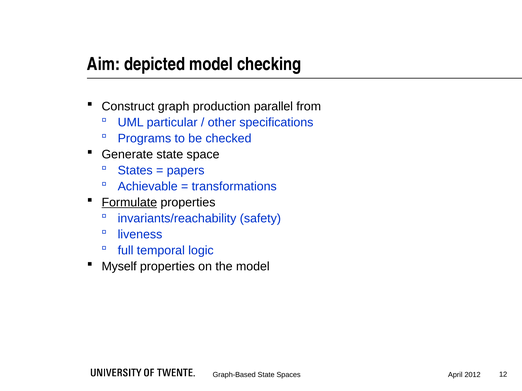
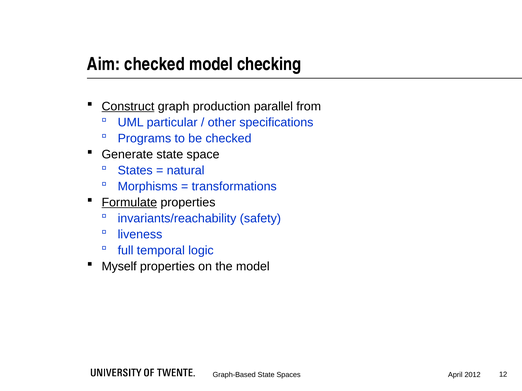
Aim depicted: depicted -> checked (155, 64)
Construct underline: none -> present (128, 107)
papers: papers -> natural (186, 171)
Achievable: Achievable -> Morphisms (148, 187)
